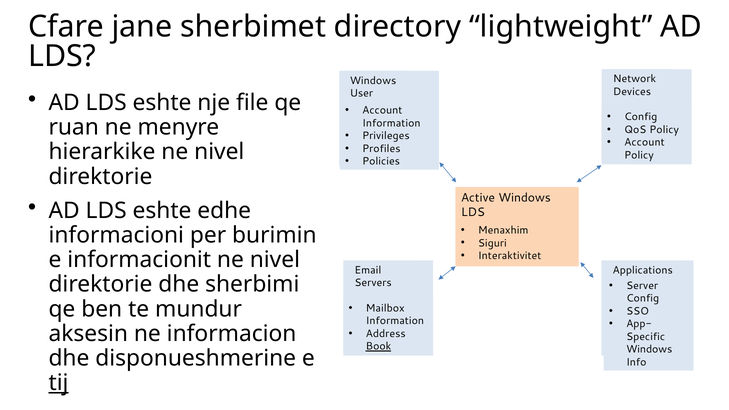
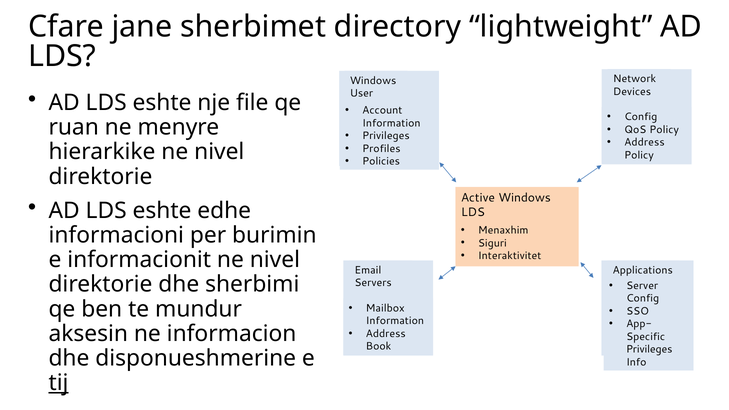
Account: Account -> Address (644, 142)
Book underline: present -> none (378, 346)
Windows: Windows -> Privileges (649, 349)
